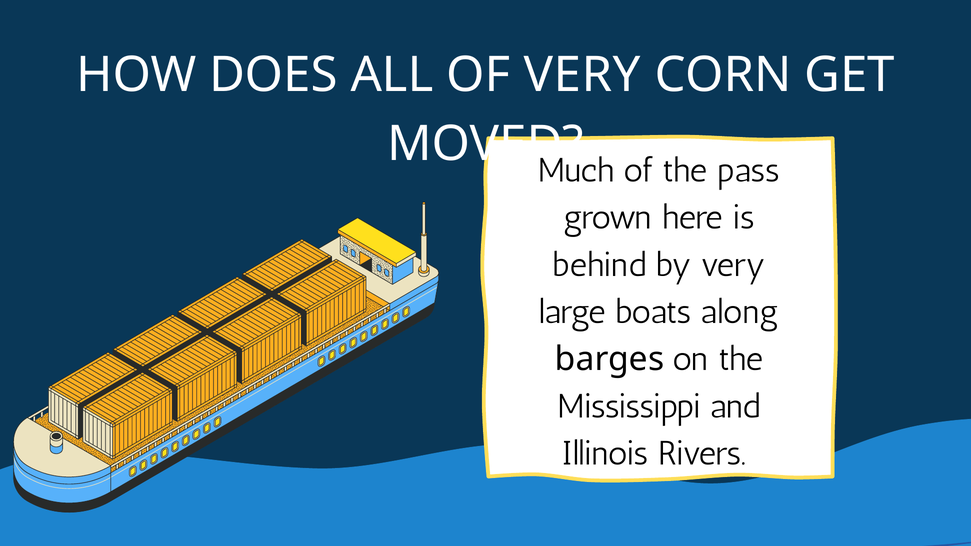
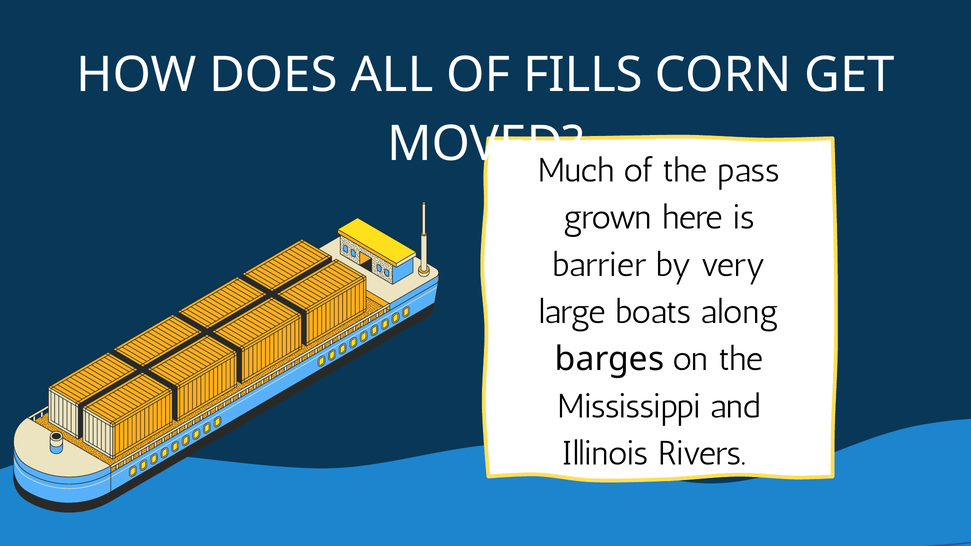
OF VERY: VERY -> FILLS (583, 75)
behind: behind -> barrier (599, 265)
